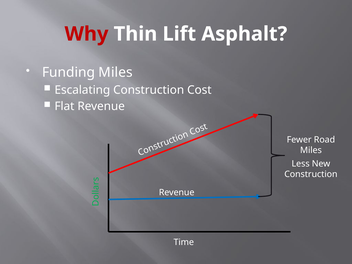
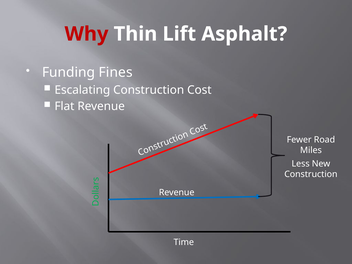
Funding Miles: Miles -> Fines (116, 72)
